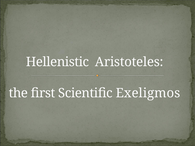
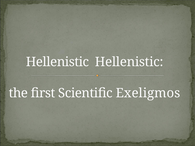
Hellenistic Aristoteles: Aristoteles -> Hellenistic (129, 62)
